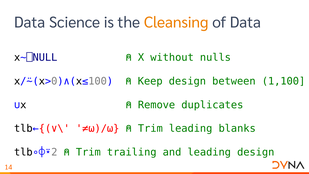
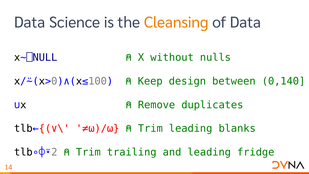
1,100: 1,100 -> 0,140 (284, 81)
leading design: design -> fridge (256, 152)
